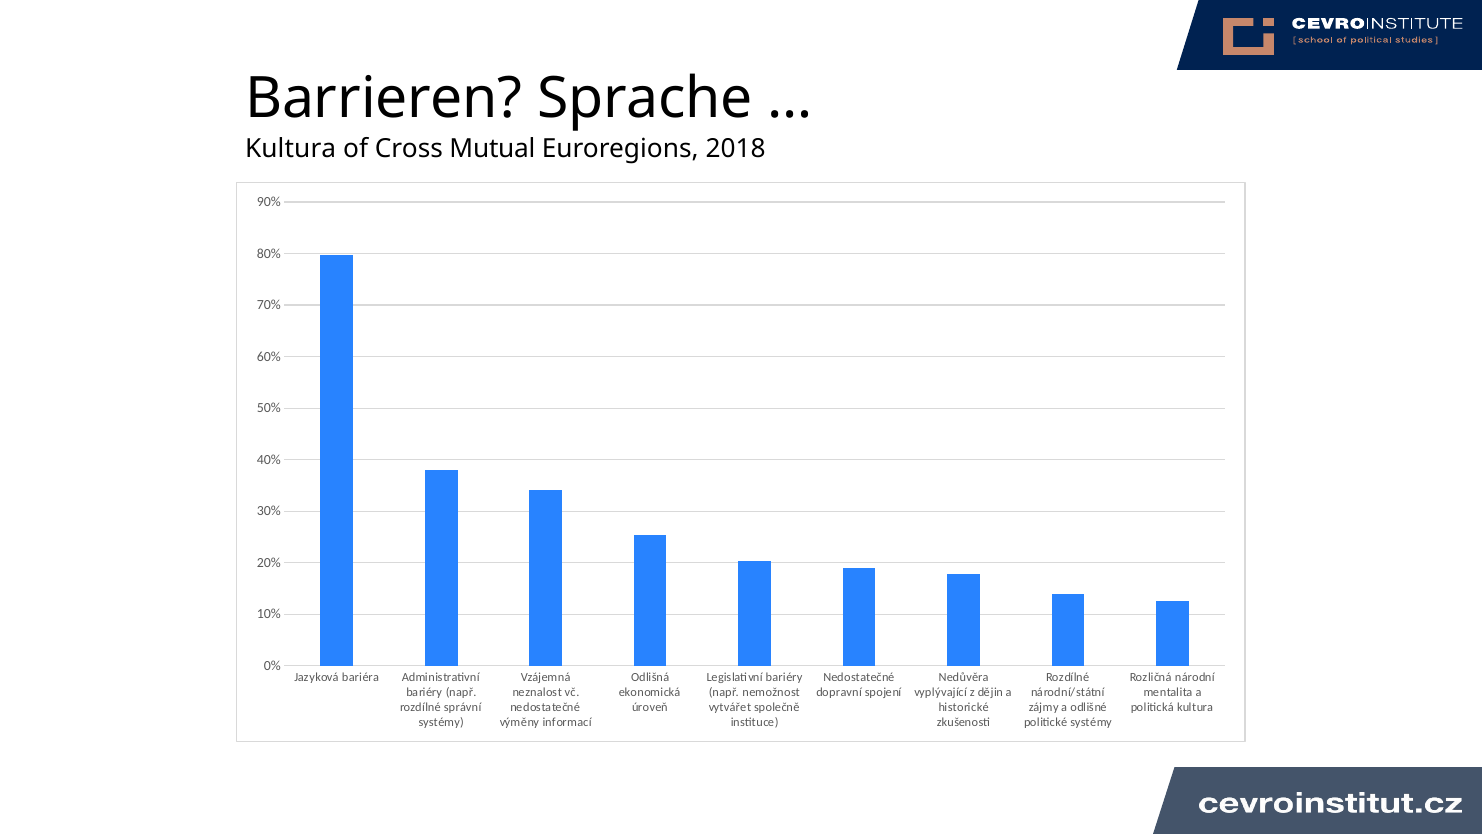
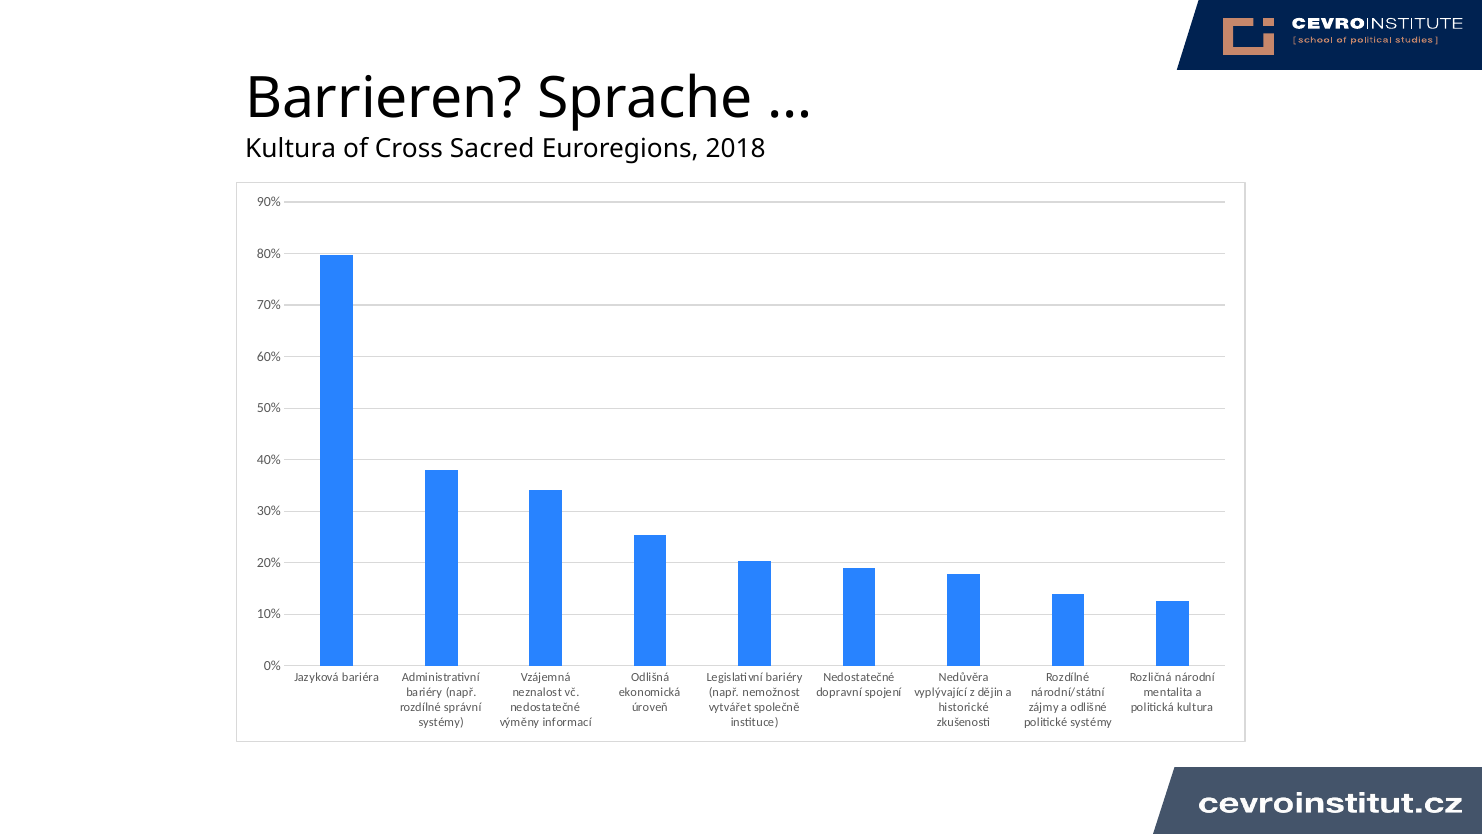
Mutual: Mutual -> Sacred (492, 148)
